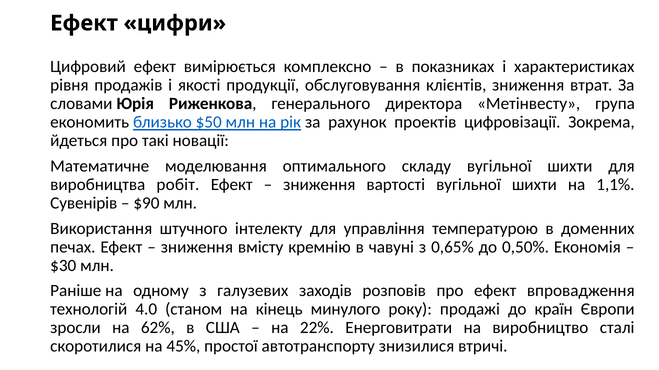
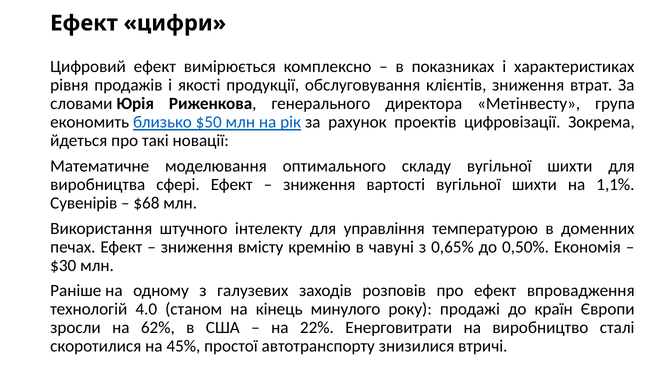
робіт: робіт -> сфері (178, 185)
$90: $90 -> $68 (146, 204)
